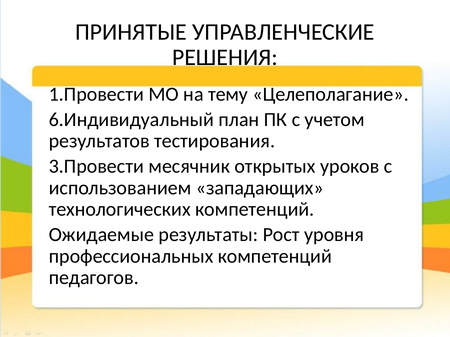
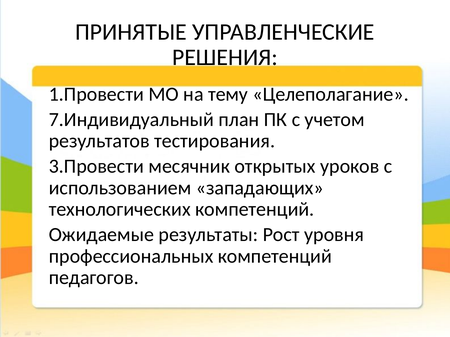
6.Индивидуальный: 6.Индивидуальный -> 7.Индивидуальный (131, 120)
